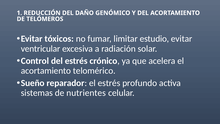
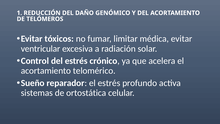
estudio: estudio -> médica (154, 39)
nutrientes: nutrientes -> ortostática (86, 93)
